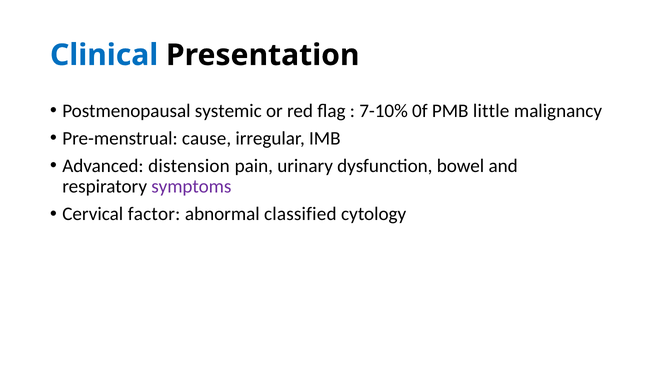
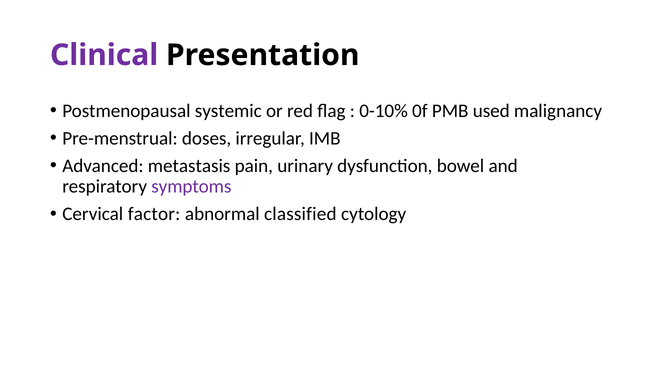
Clinical colour: blue -> purple (104, 55)
7-10%: 7-10% -> 0-10% (384, 111)
little: little -> used (491, 111)
cause: cause -> doses (207, 138)
distension: distension -> metastasis (189, 166)
